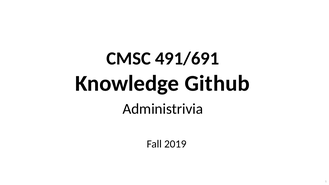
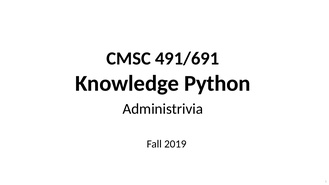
Github: Github -> Python (217, 83)
